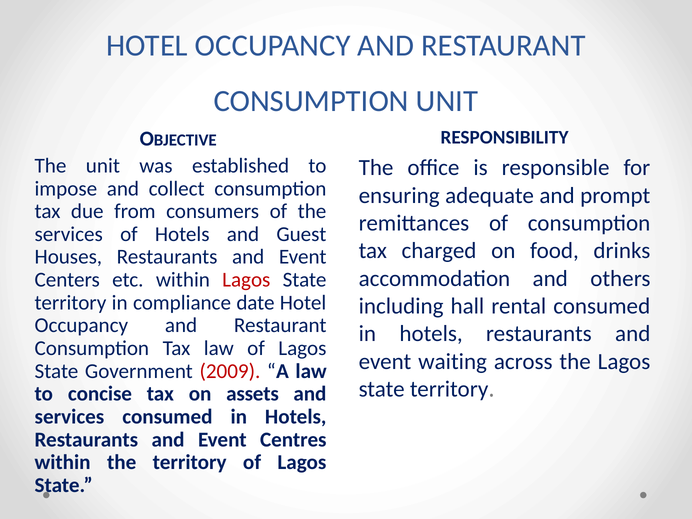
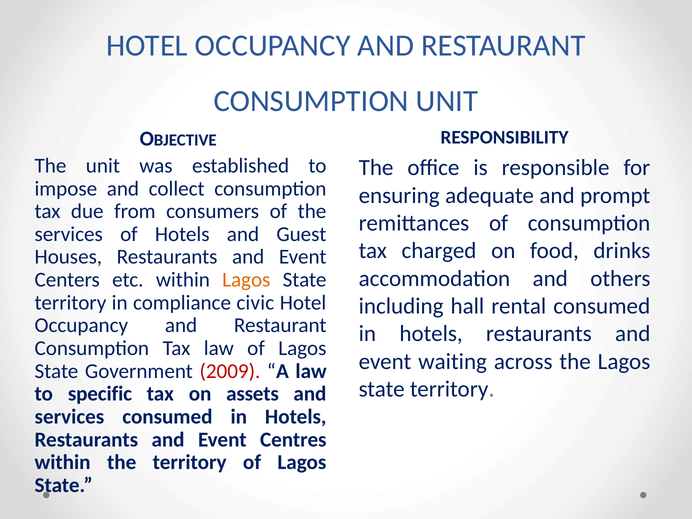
Lagos colour: red -> orange (246, 280)
date: date -> civic (255, 303)
concise: concise -> specific (100, 394)
